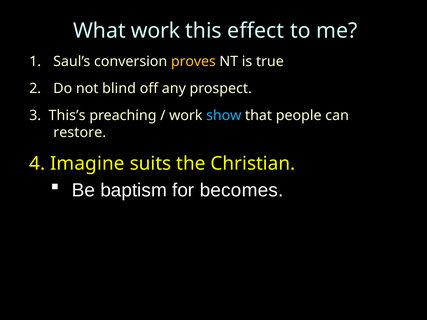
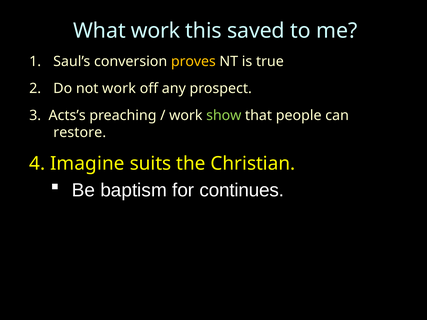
effect: effect -> saved (256, 31)
not blind: blind -> work (119, 89)
This’s: This’s -> Acts’s (67, 116)
show colour: light blue -> light green (224, 116)
becomes: becomes -> continues (242, 190)
